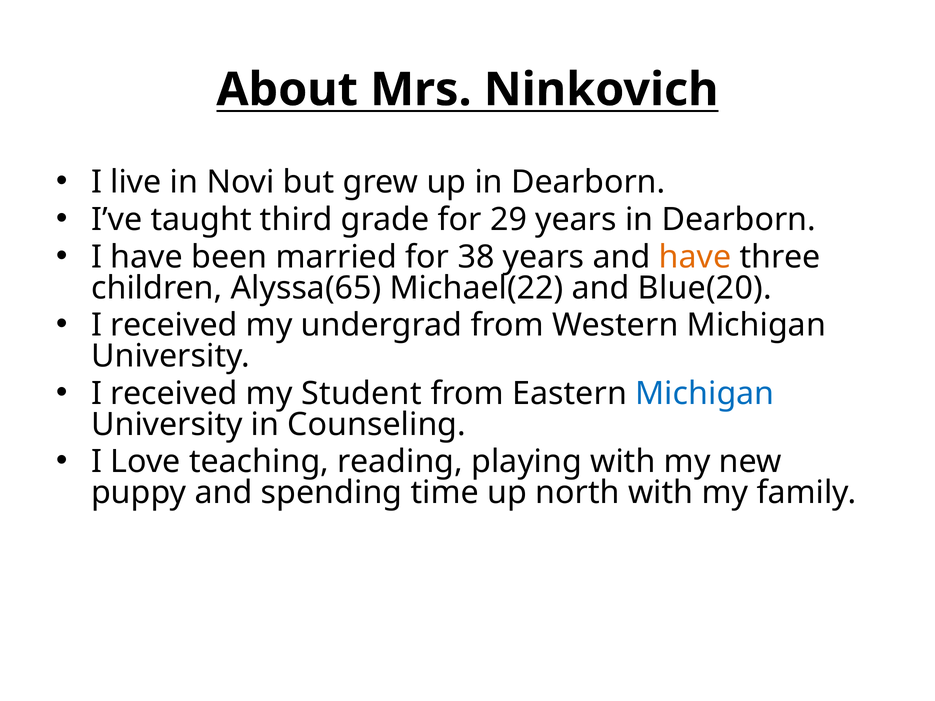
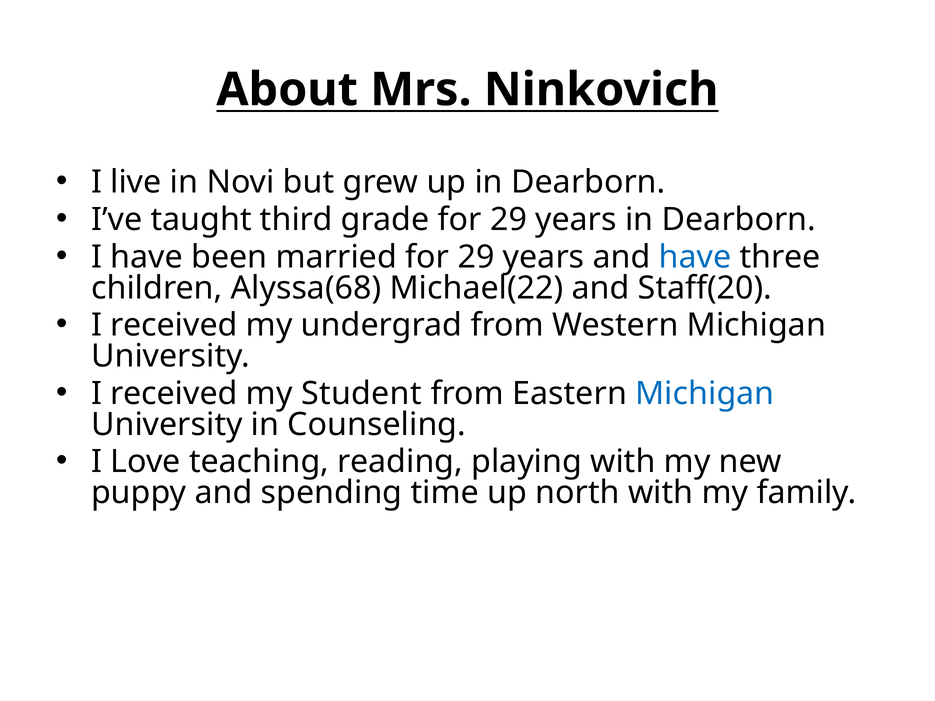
married for 38: 38 -> 29 (476, 257)
have colour: orange -> blue (695, 257)
Alyssa(65: Alyssa(65 -> Alyssa(68 (306, 288)
Blue(20: Blue(20 -> Staff(20 (705, 288)
